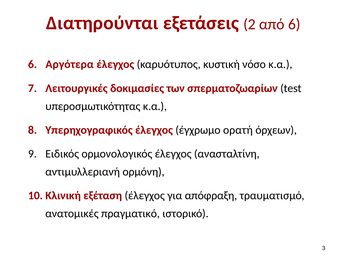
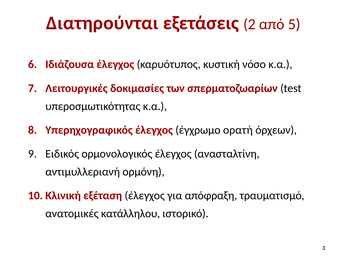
από 6: 6 -> 5 (294, 24)
Αργότερα: Αργότερα -> Ιδιάζουσα (70, 64)
πραγματικό: πραγματικό -> κατάλληλου (131, 213)
